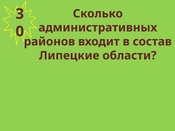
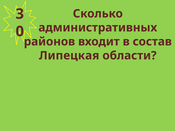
Липецкие: Липецкие -> Липецкая (69, 56)
